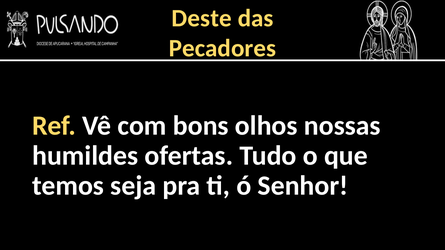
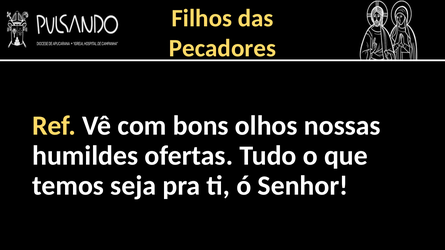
Deste: Deste -> Filhos (202, 18)
